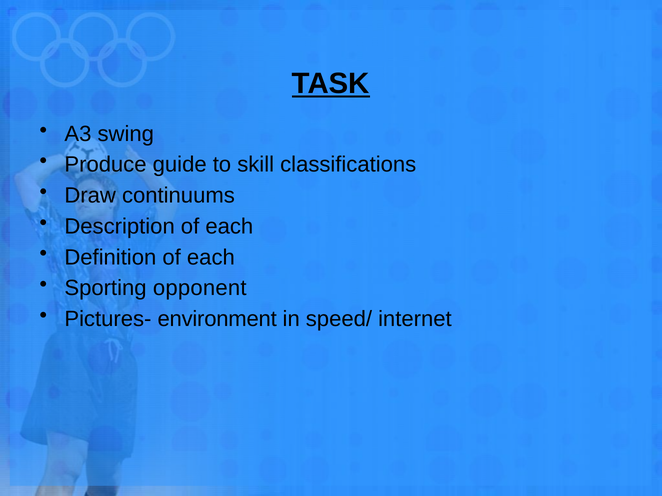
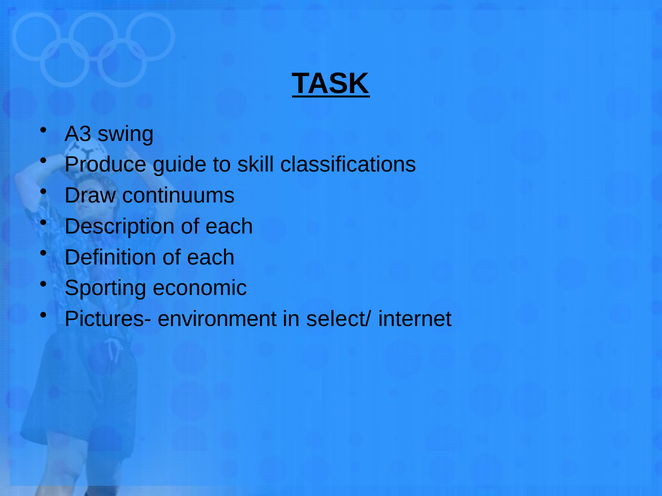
opponent: opponent -> economic (200, 288)
speed/: speed/ -> select/ (339, 319)
